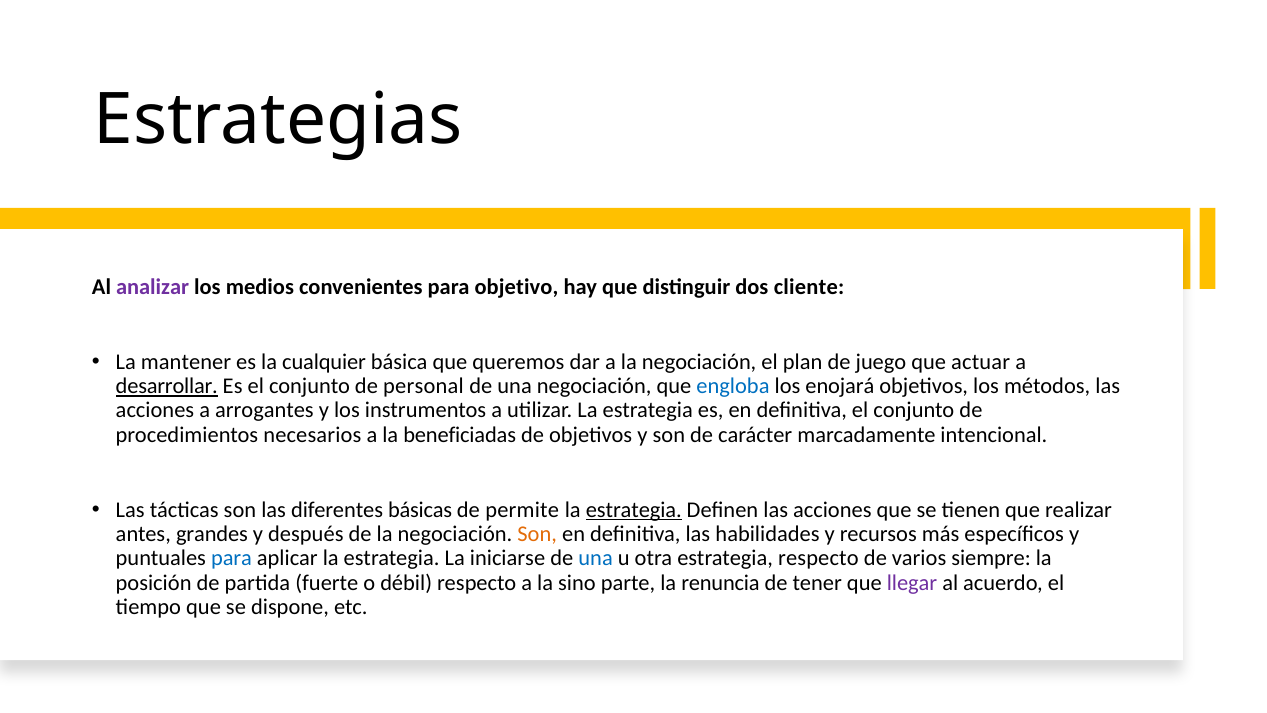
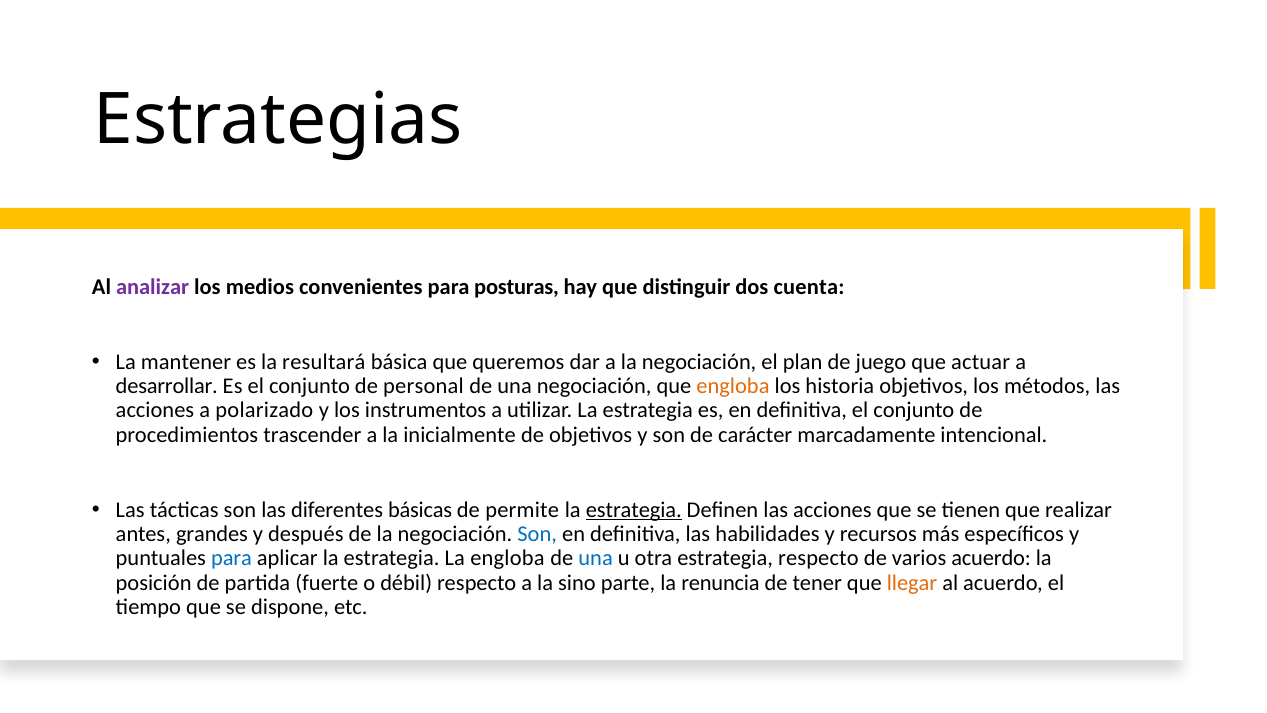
objetivo: objetivo -> posturas (517, 287)
cliente: cliente -> cuenta (809, 287)
cualquier: cualquier -> resultará (324, 362)
desarrollar underline: present -> none (167, 386)
engloba colour: blue -> orange (733, 386)
enojará: enojará -> historia (840, 386)
arrogantes: arrogantes -> polarizado (264, 410)
necesarios: necesarios -> trascender (312, 435)
beneficiadas: beneficiadas -> inicialmente (460, 435)
Son colour: orange -> blue (537, 534)
La iniciarse: iniciarse -> engloba (507, 558)
varios siempre: siempre -> acuerdo (991, 558)
llegar colour: purple -> orange (912, 582)
